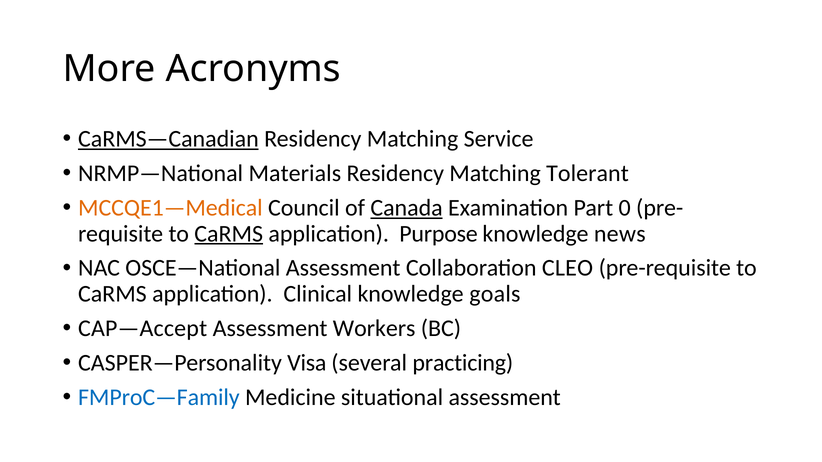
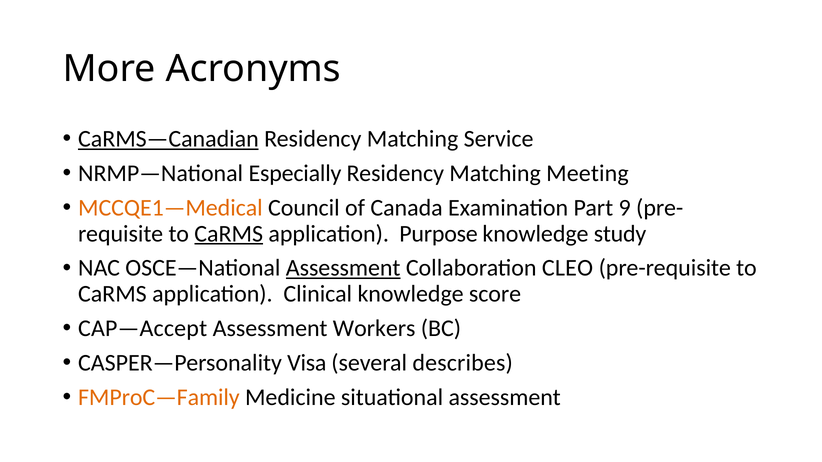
Materials: Materials -> Especially (295, 173)
Tolerant: Tolerant -> Meeting (587, 173)
Canada underline: present -> none (407, 208)
0: 0 -> 9 (625, 208)
news: news -> study (620, 234)
Assessment underline: none -> present (343, 268)
goals: goals -> score (495, 294)
practicing: practicing -> describes (463, 363)
FMProC—Family colour: blue -> orange (159, 398)
